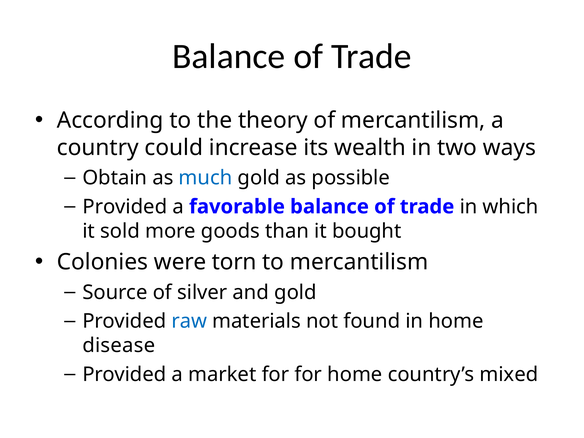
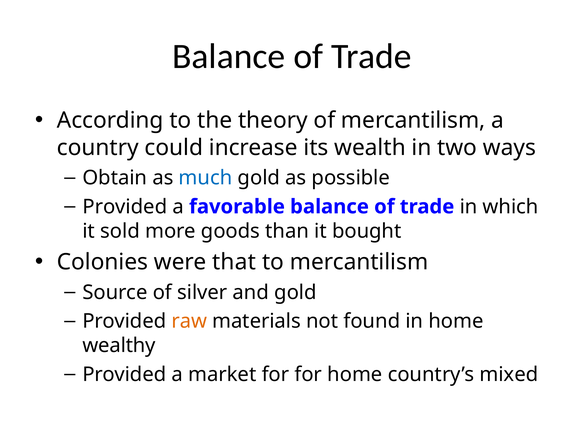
torn: torn -> that (234, 262)
raw colour: blue -> orange (189, 321)
disease: disease -> wealthy (119, 346)
